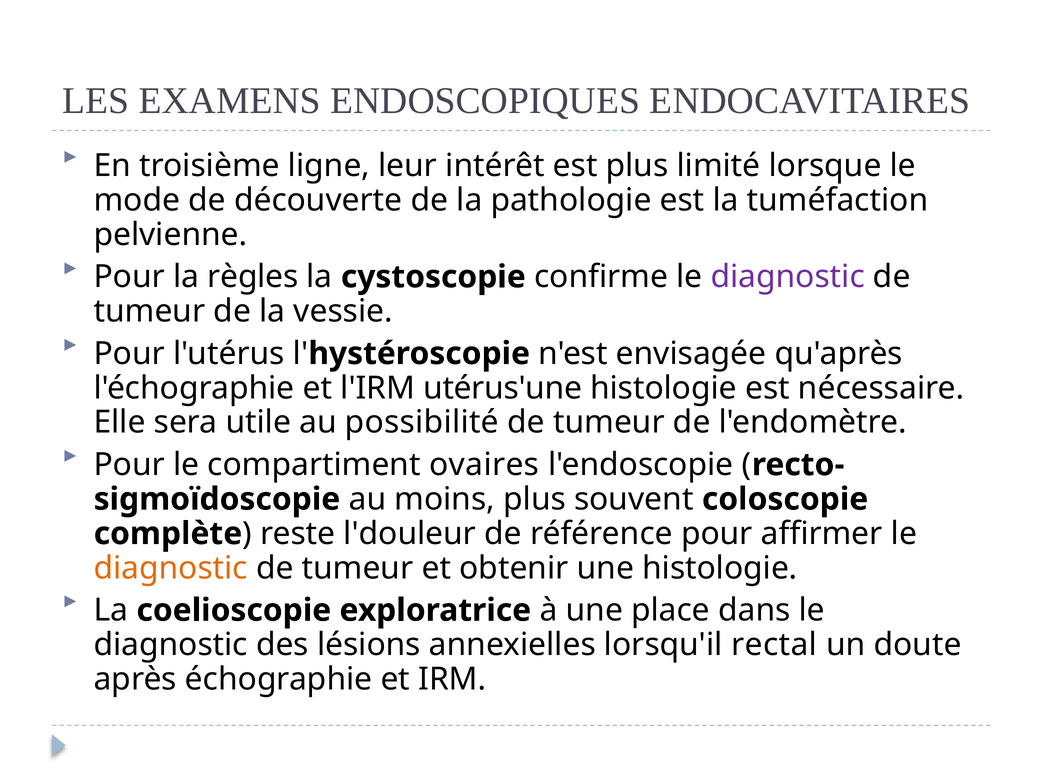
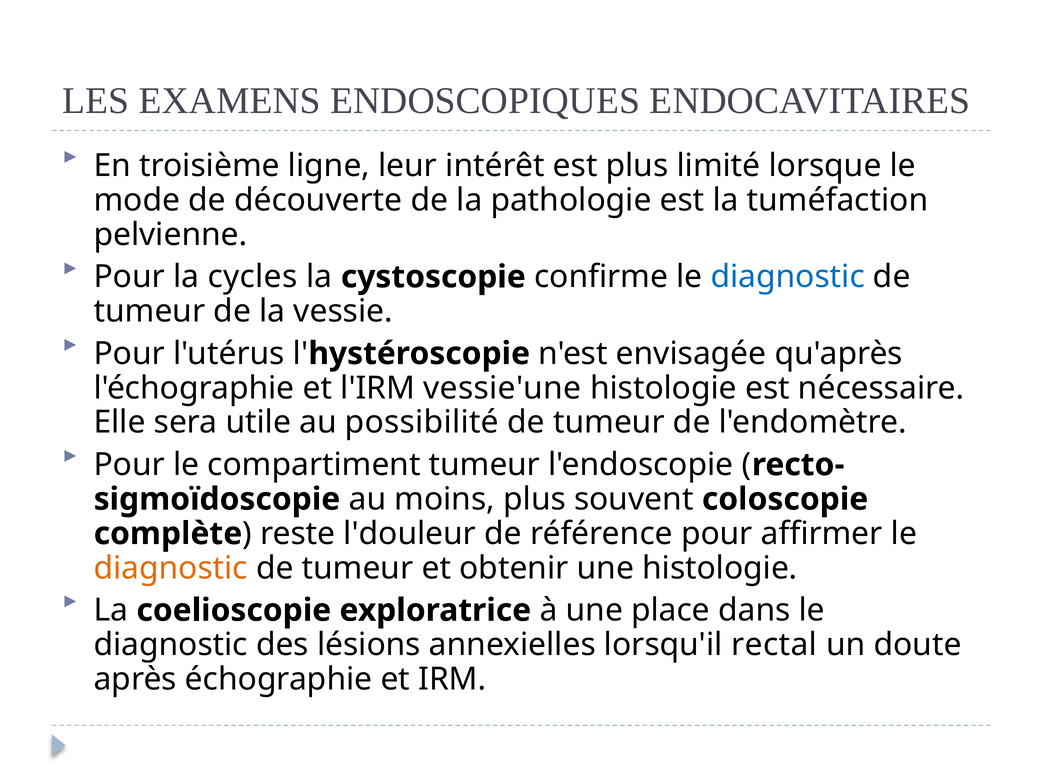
règles: règles -> cycles (253, 277)
diagnostic colour: purple -> blue (788, 277)
utérus'une: utérus'une -> vessie'une (502, 388)
compartiment ovaires: ovaires -> tumeur (484, 464)
